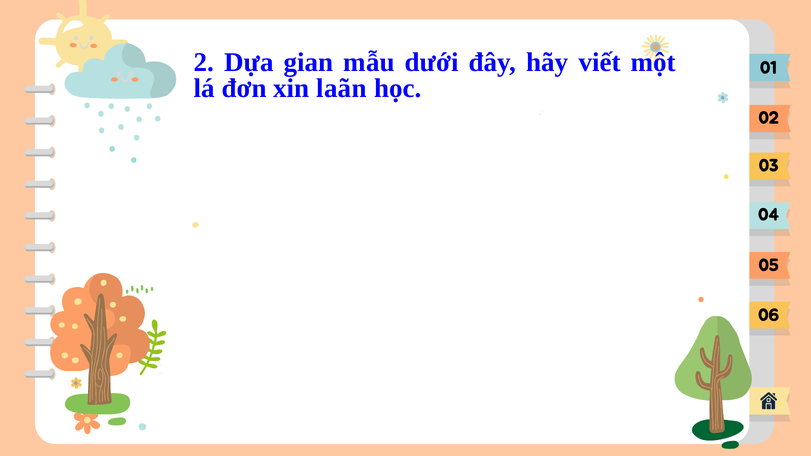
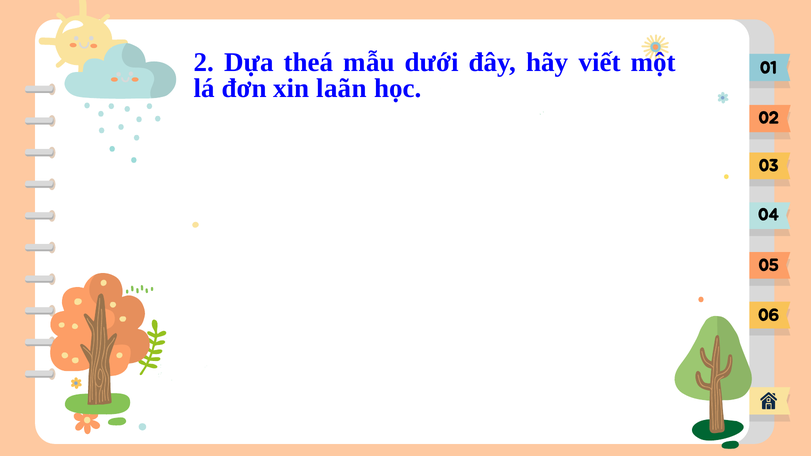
gian: gian -> theá (309, 62)
